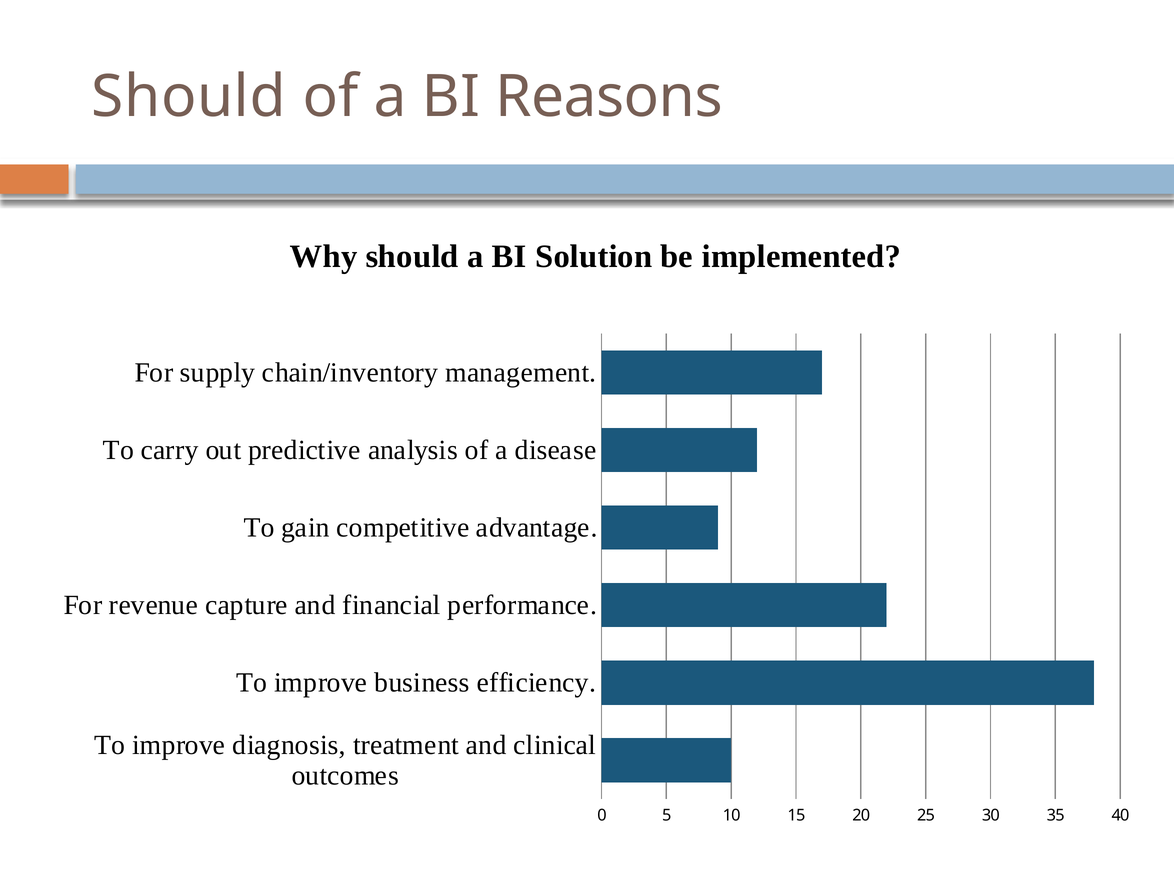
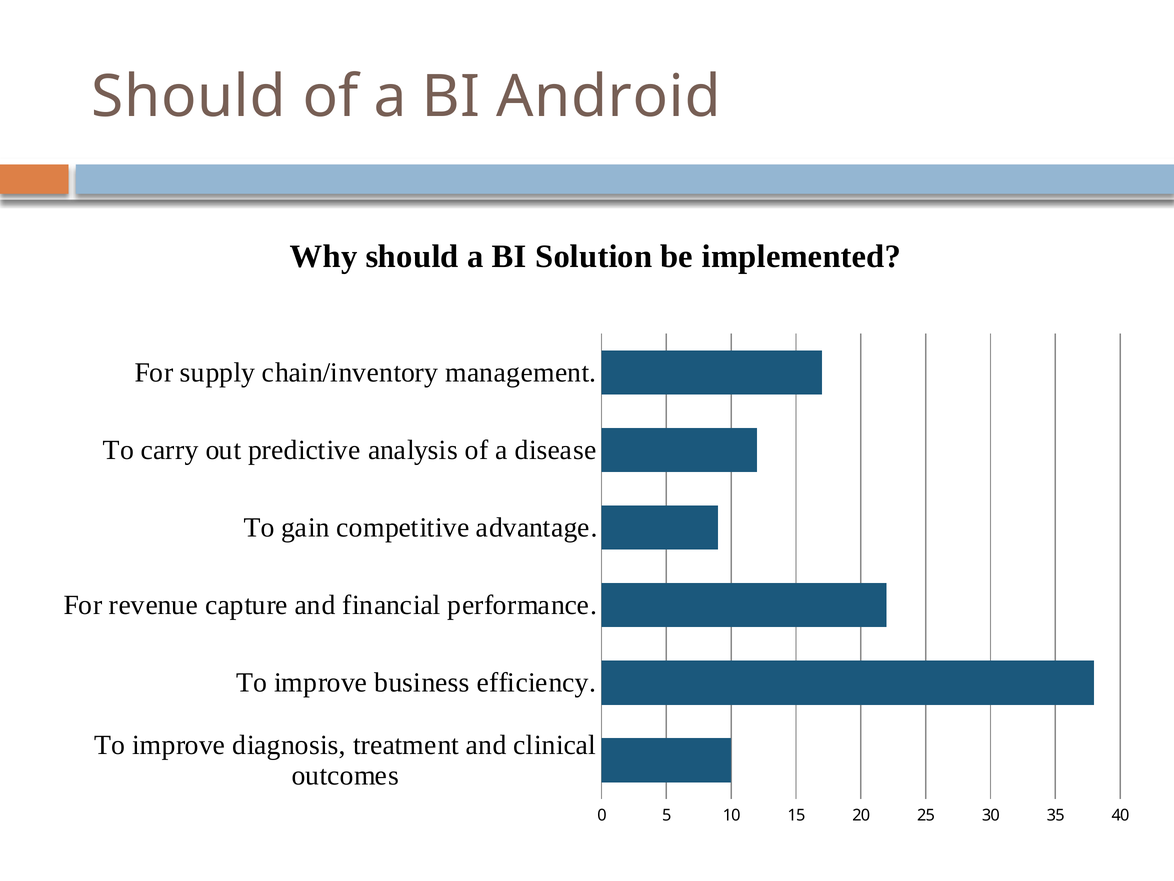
Reasons: Reasons -> Android (608, 97)
